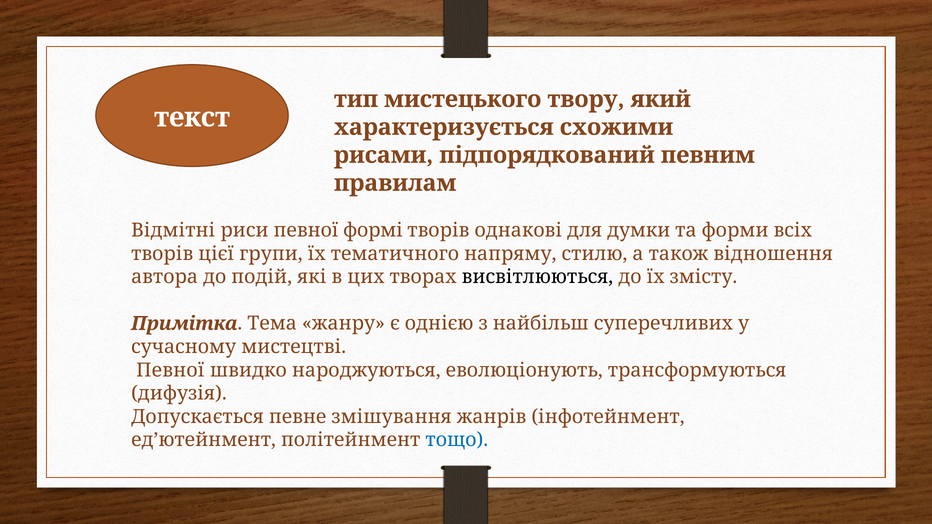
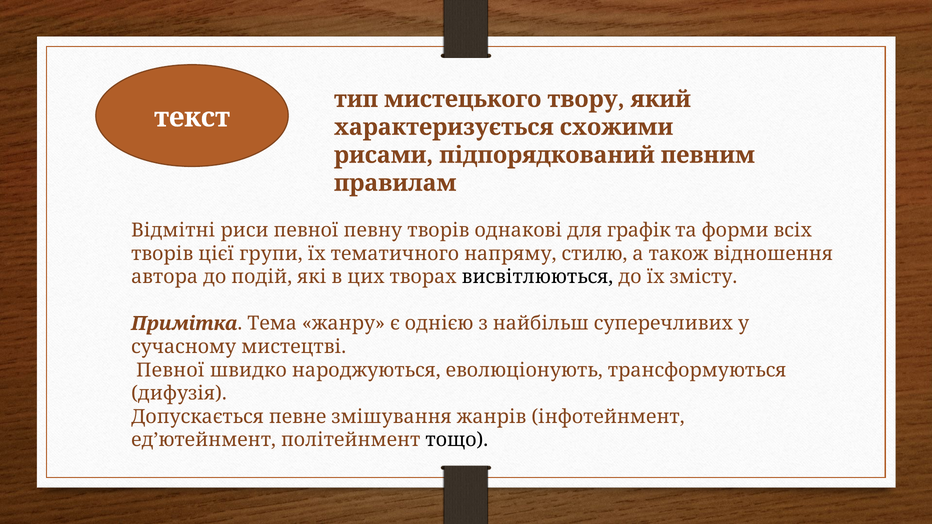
формі: формі -> певну (373, 230)
думки: думки -> графік (639, 230)
тощо colour: blue -> black (457, 440)
